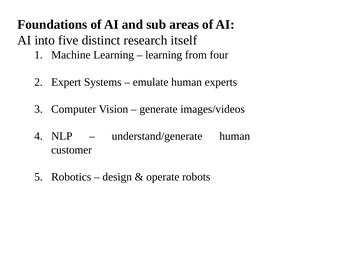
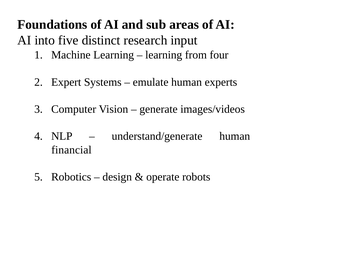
itself: itself -> input (184, 40)
customer: customer -> financial (71, 149)
